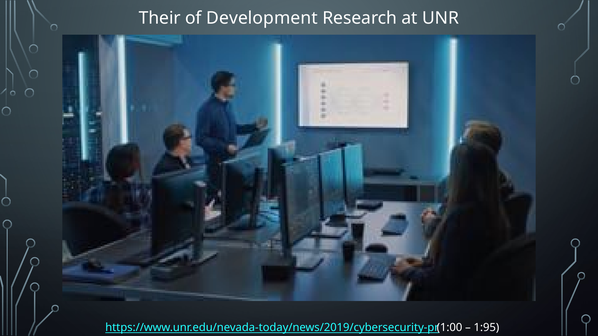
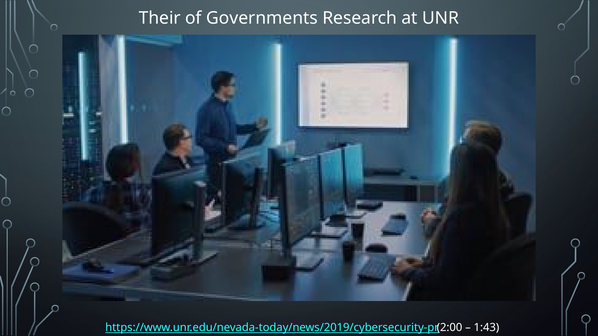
Development: Development -> Governments (262, 18)
1:00: 1:00 -> 2:00 (449, 328)
1:95: 1:95 -> 1:43 (486, 328)
